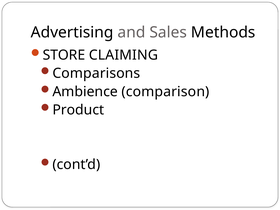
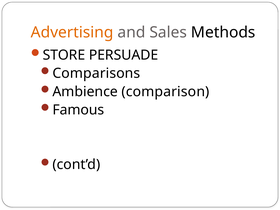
Advertising colour: black -> orange (72, 32)
CLAIMING: CLAIMING -> PERSUADE (124, 55)
Product: Product -> Famous (78, 110)
